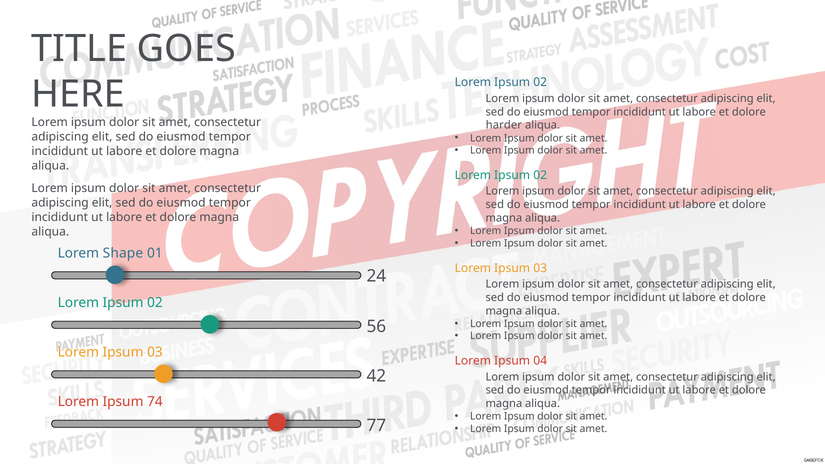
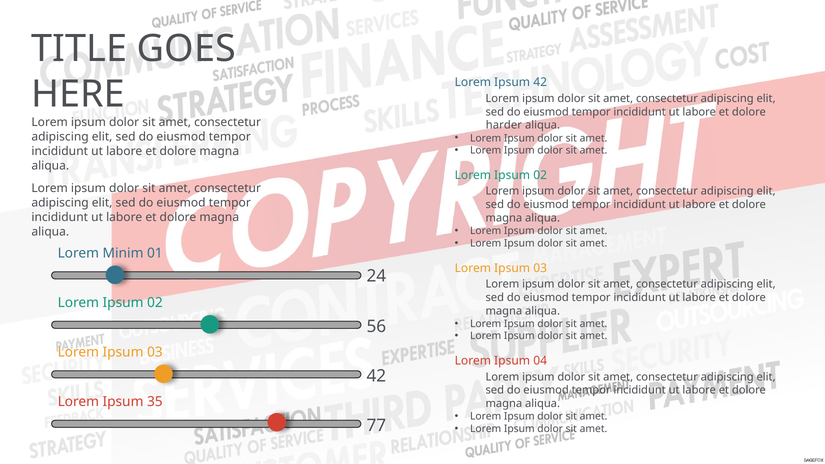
02: 02 -> 42 (540, 83)
Shape: Shape -> Minim (123, 253)
74: 74 -> 35 (155, 402)
